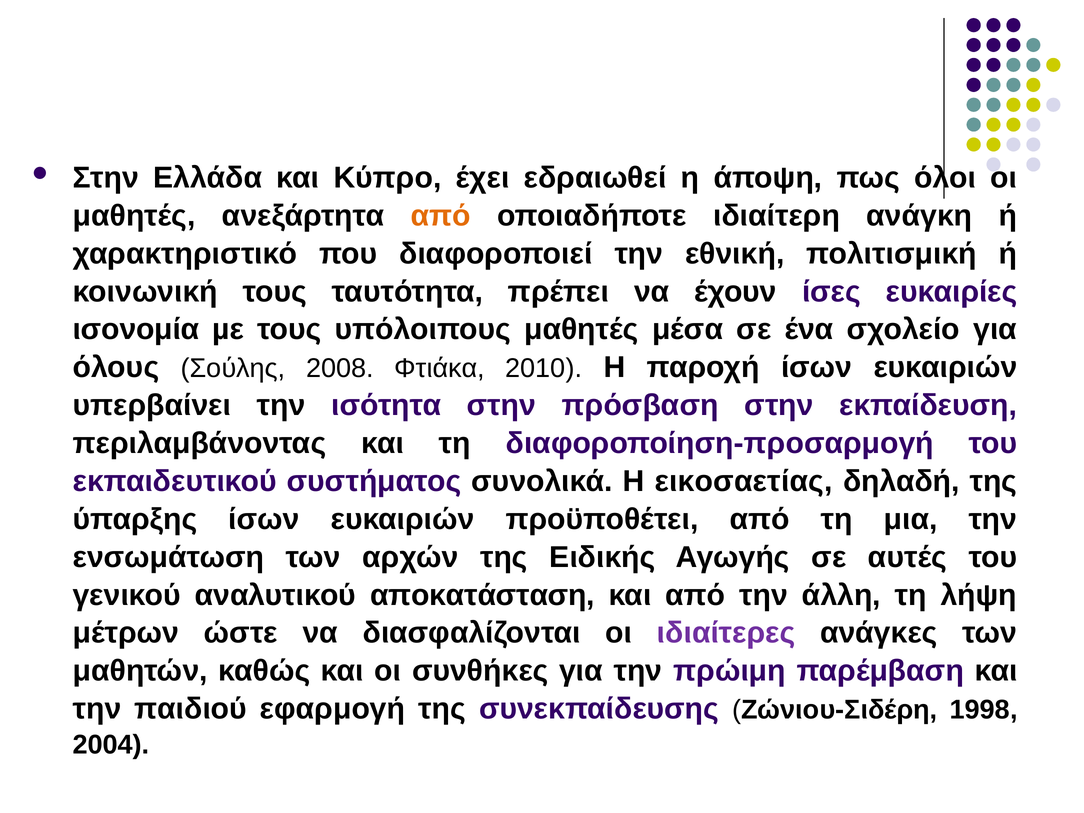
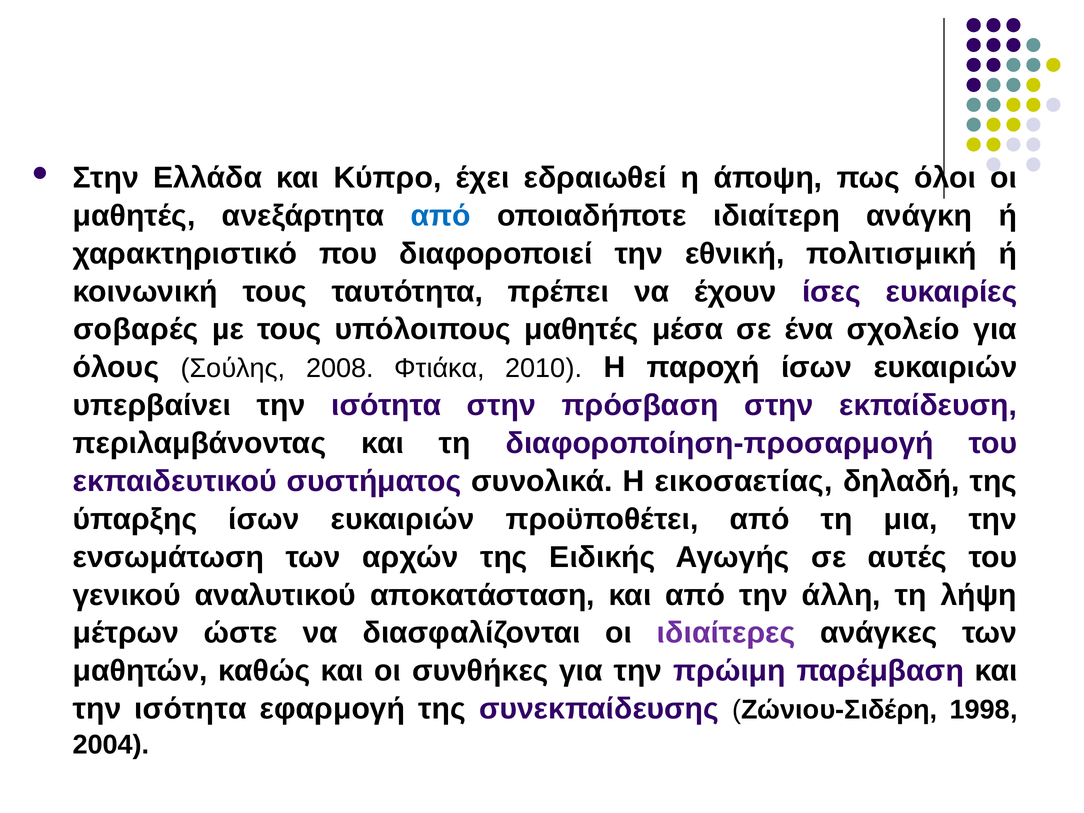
από colour: orange -> blue (441, 216)
ισονομία: ισονομία -> σοβαρές (136, 330)
παιδιού: παιδιού -> ισότητα (191, 709)
